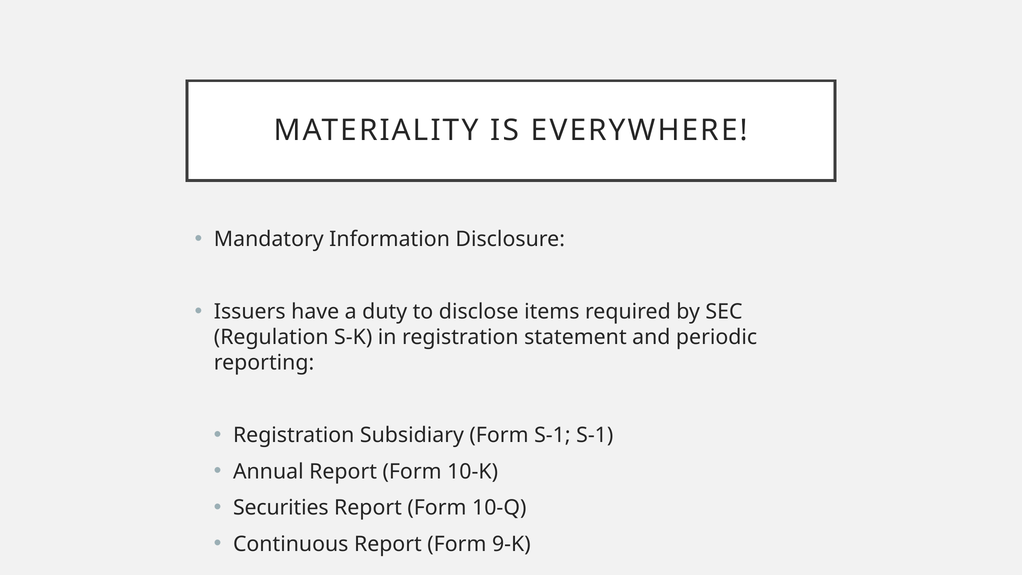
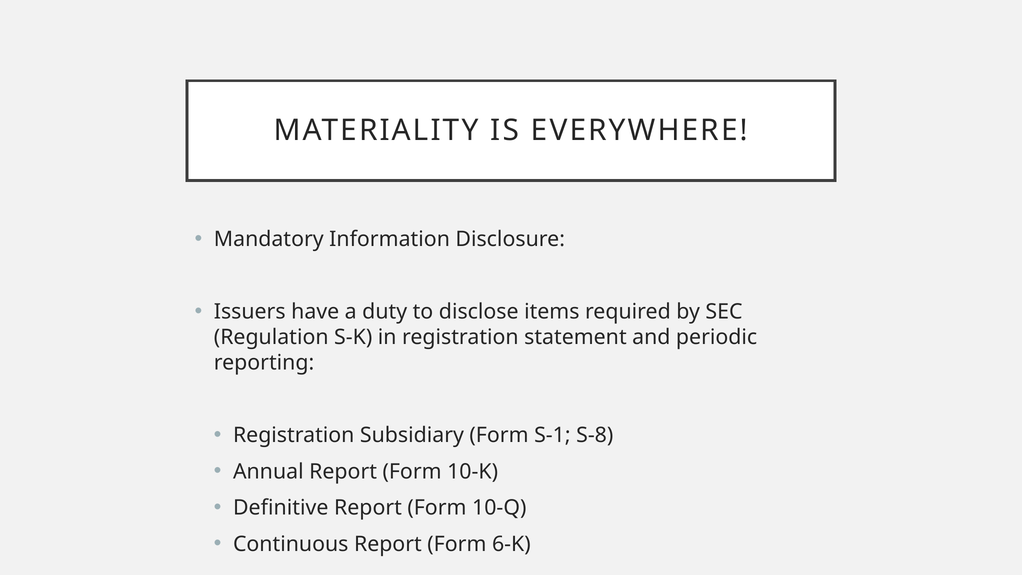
S-1 S-1: S-1 -> S-8 (595, 435)
Securities: Securities -> Definitive (281, 508)
9-K: 9-K -> 6-K (511, 544)
